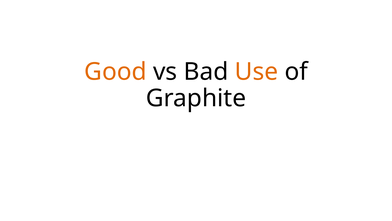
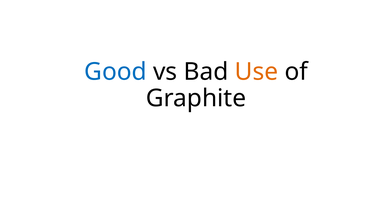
Good colour: orange -> blue (115, 72)
